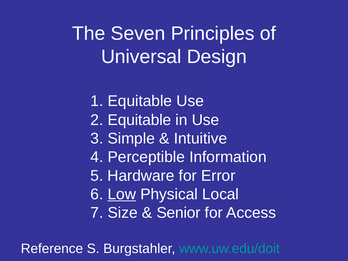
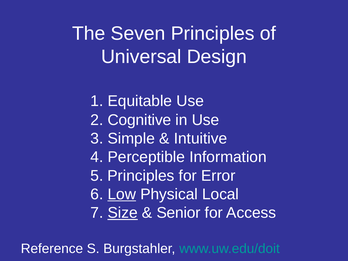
2 Equitable: Equitable -> Cognitive (139, 120)
5 Hardware: Hardware -> Principles (141, 176)
Size underline: none -> present (123, 213)
